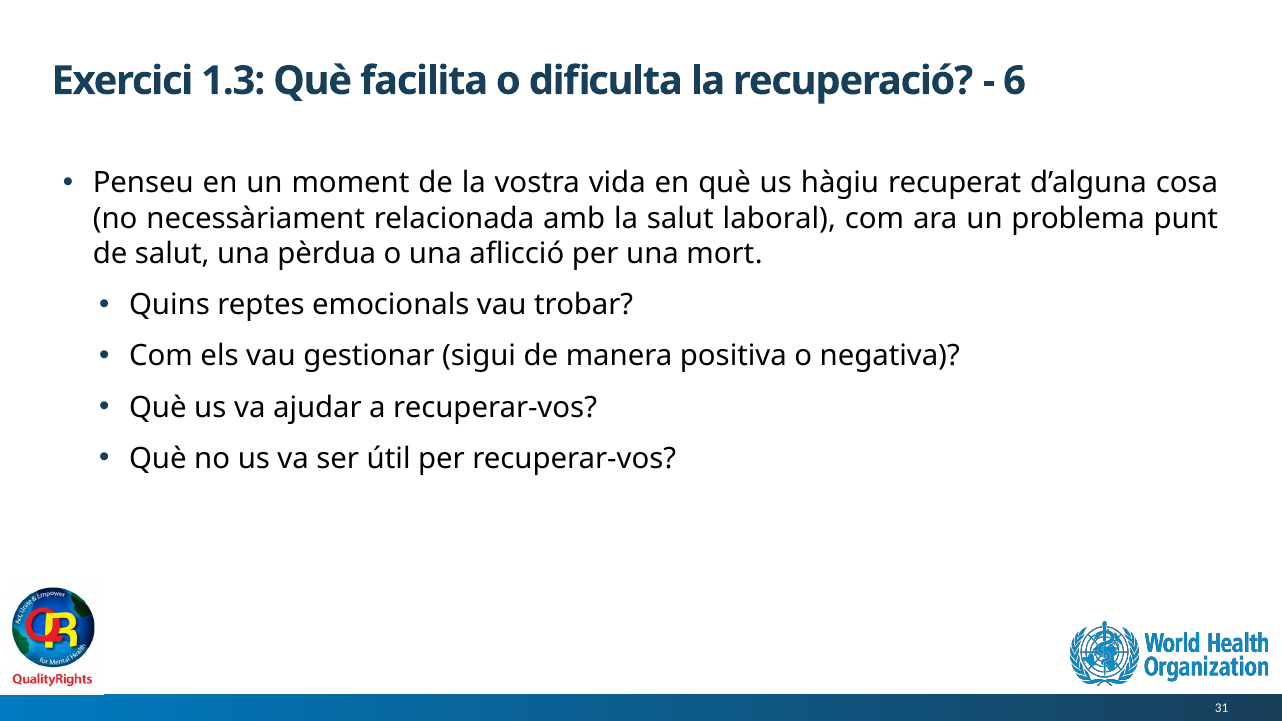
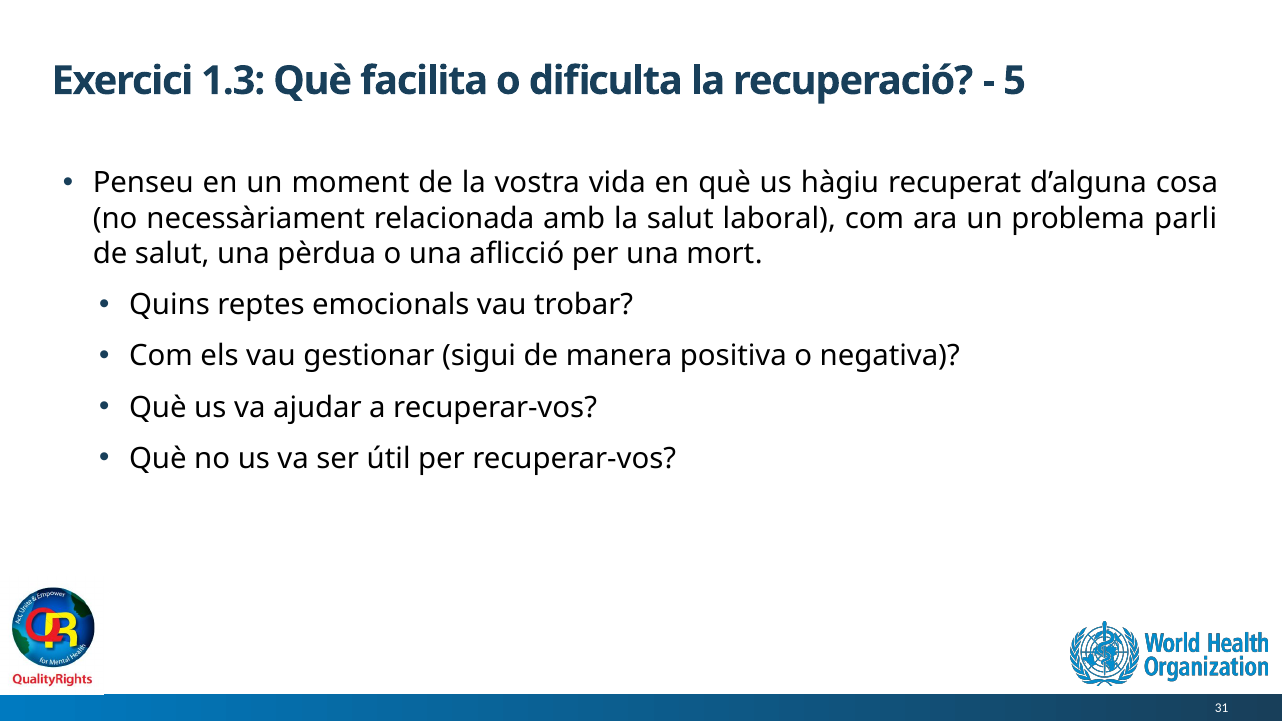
6: 6 -> 5 (1015, 81)
punt: punt -> parli (1186, 219)
